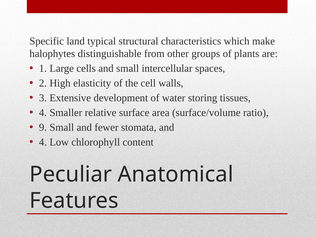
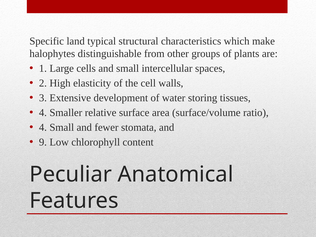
9: 9 -> 4 (43, 127)
4: 4 -> 9 (43, 142)
